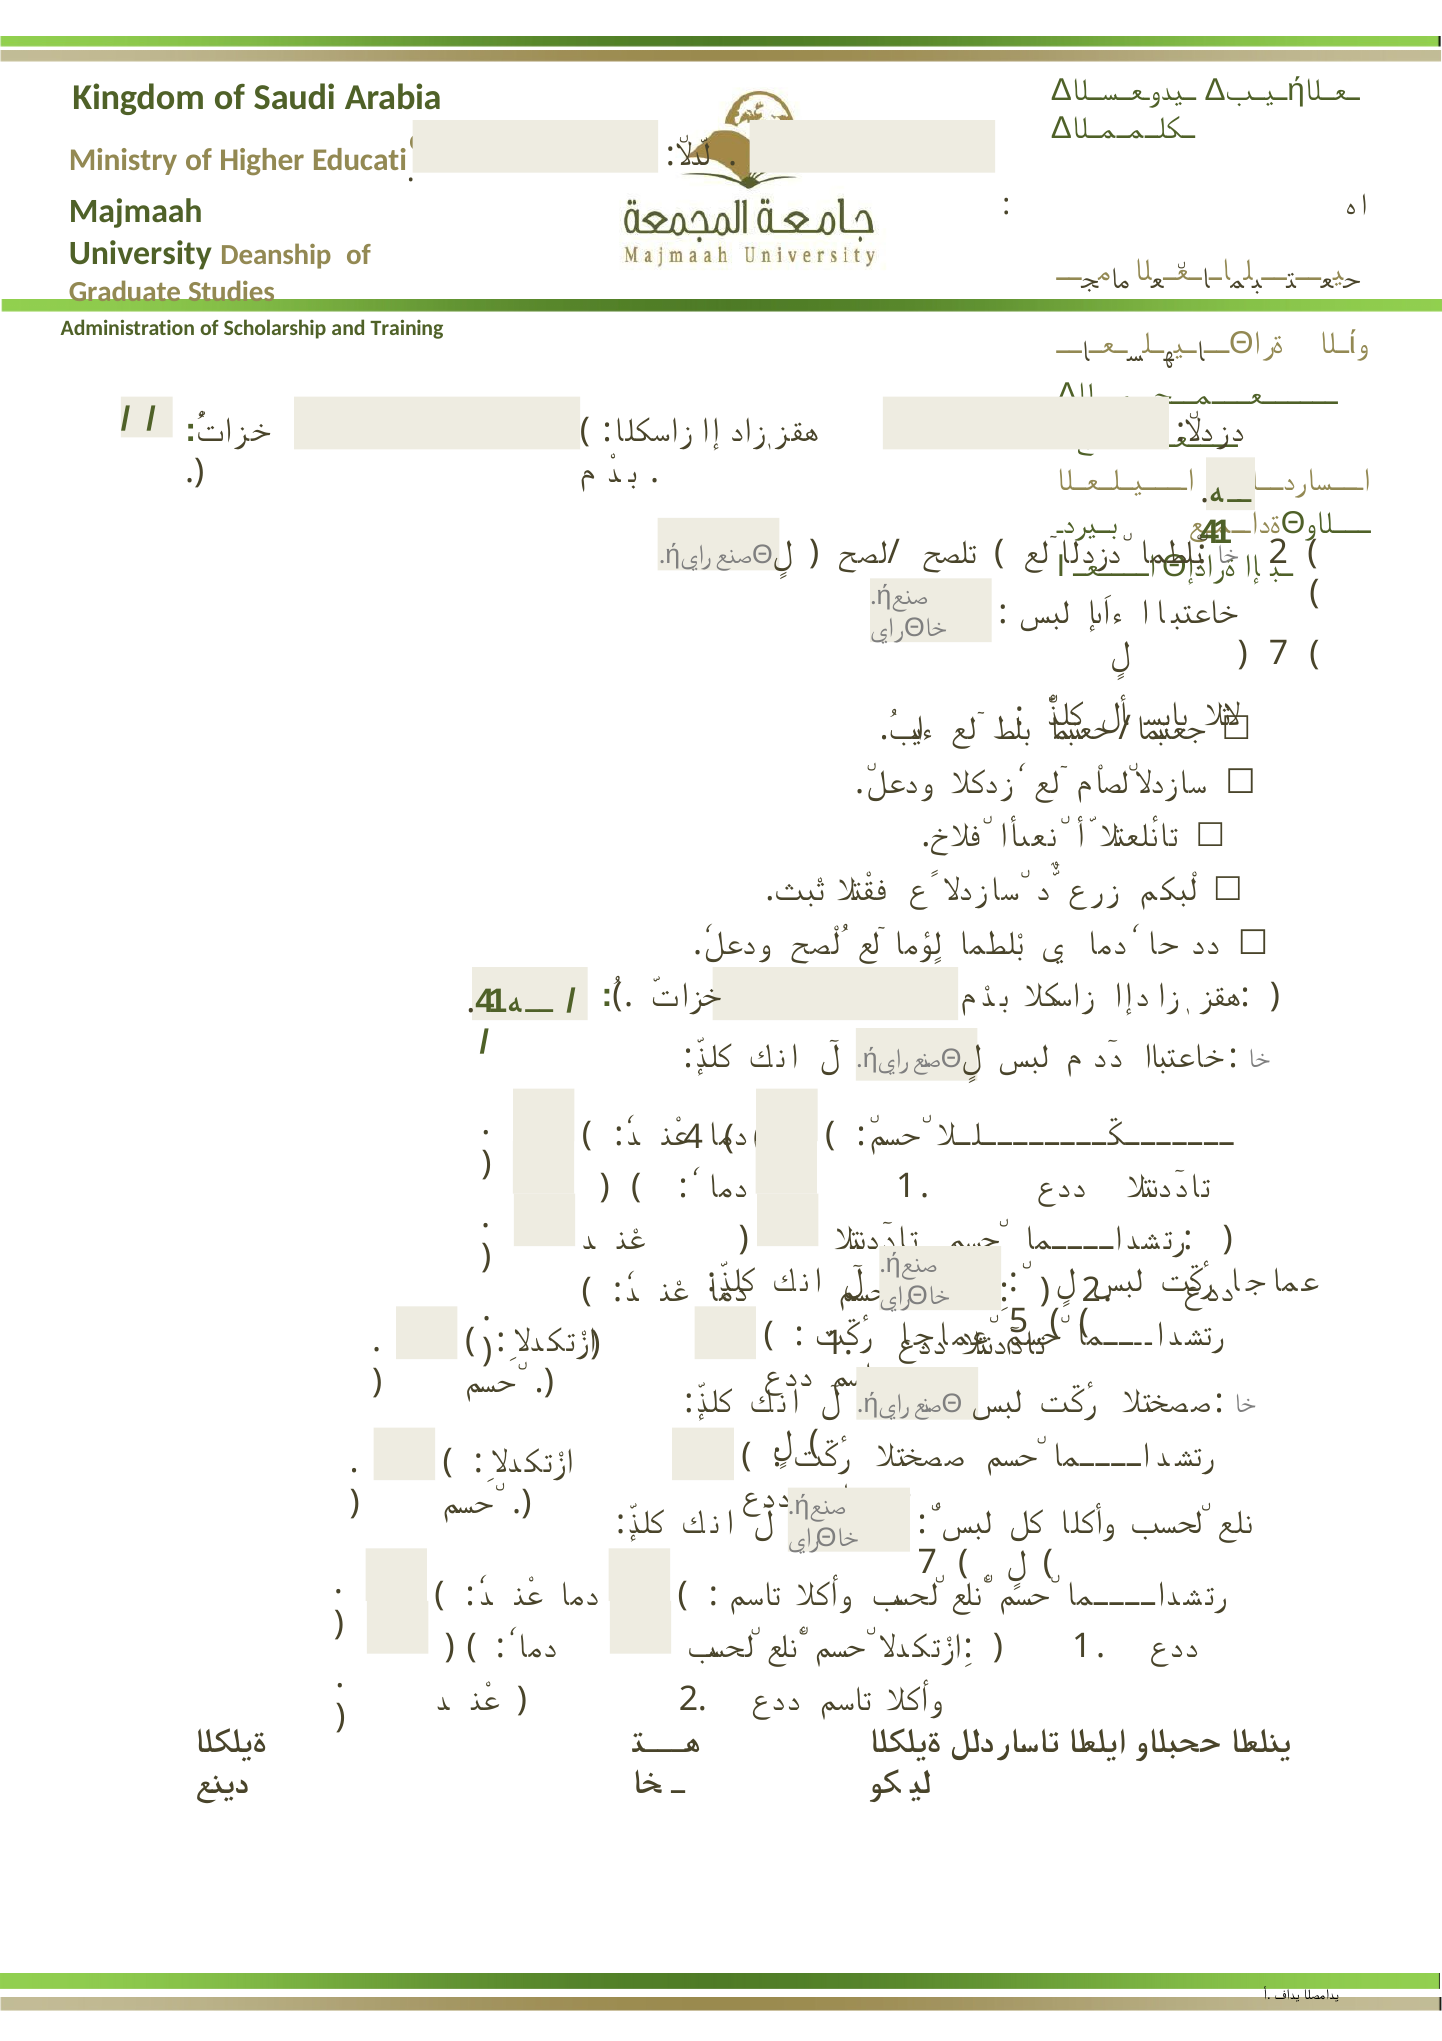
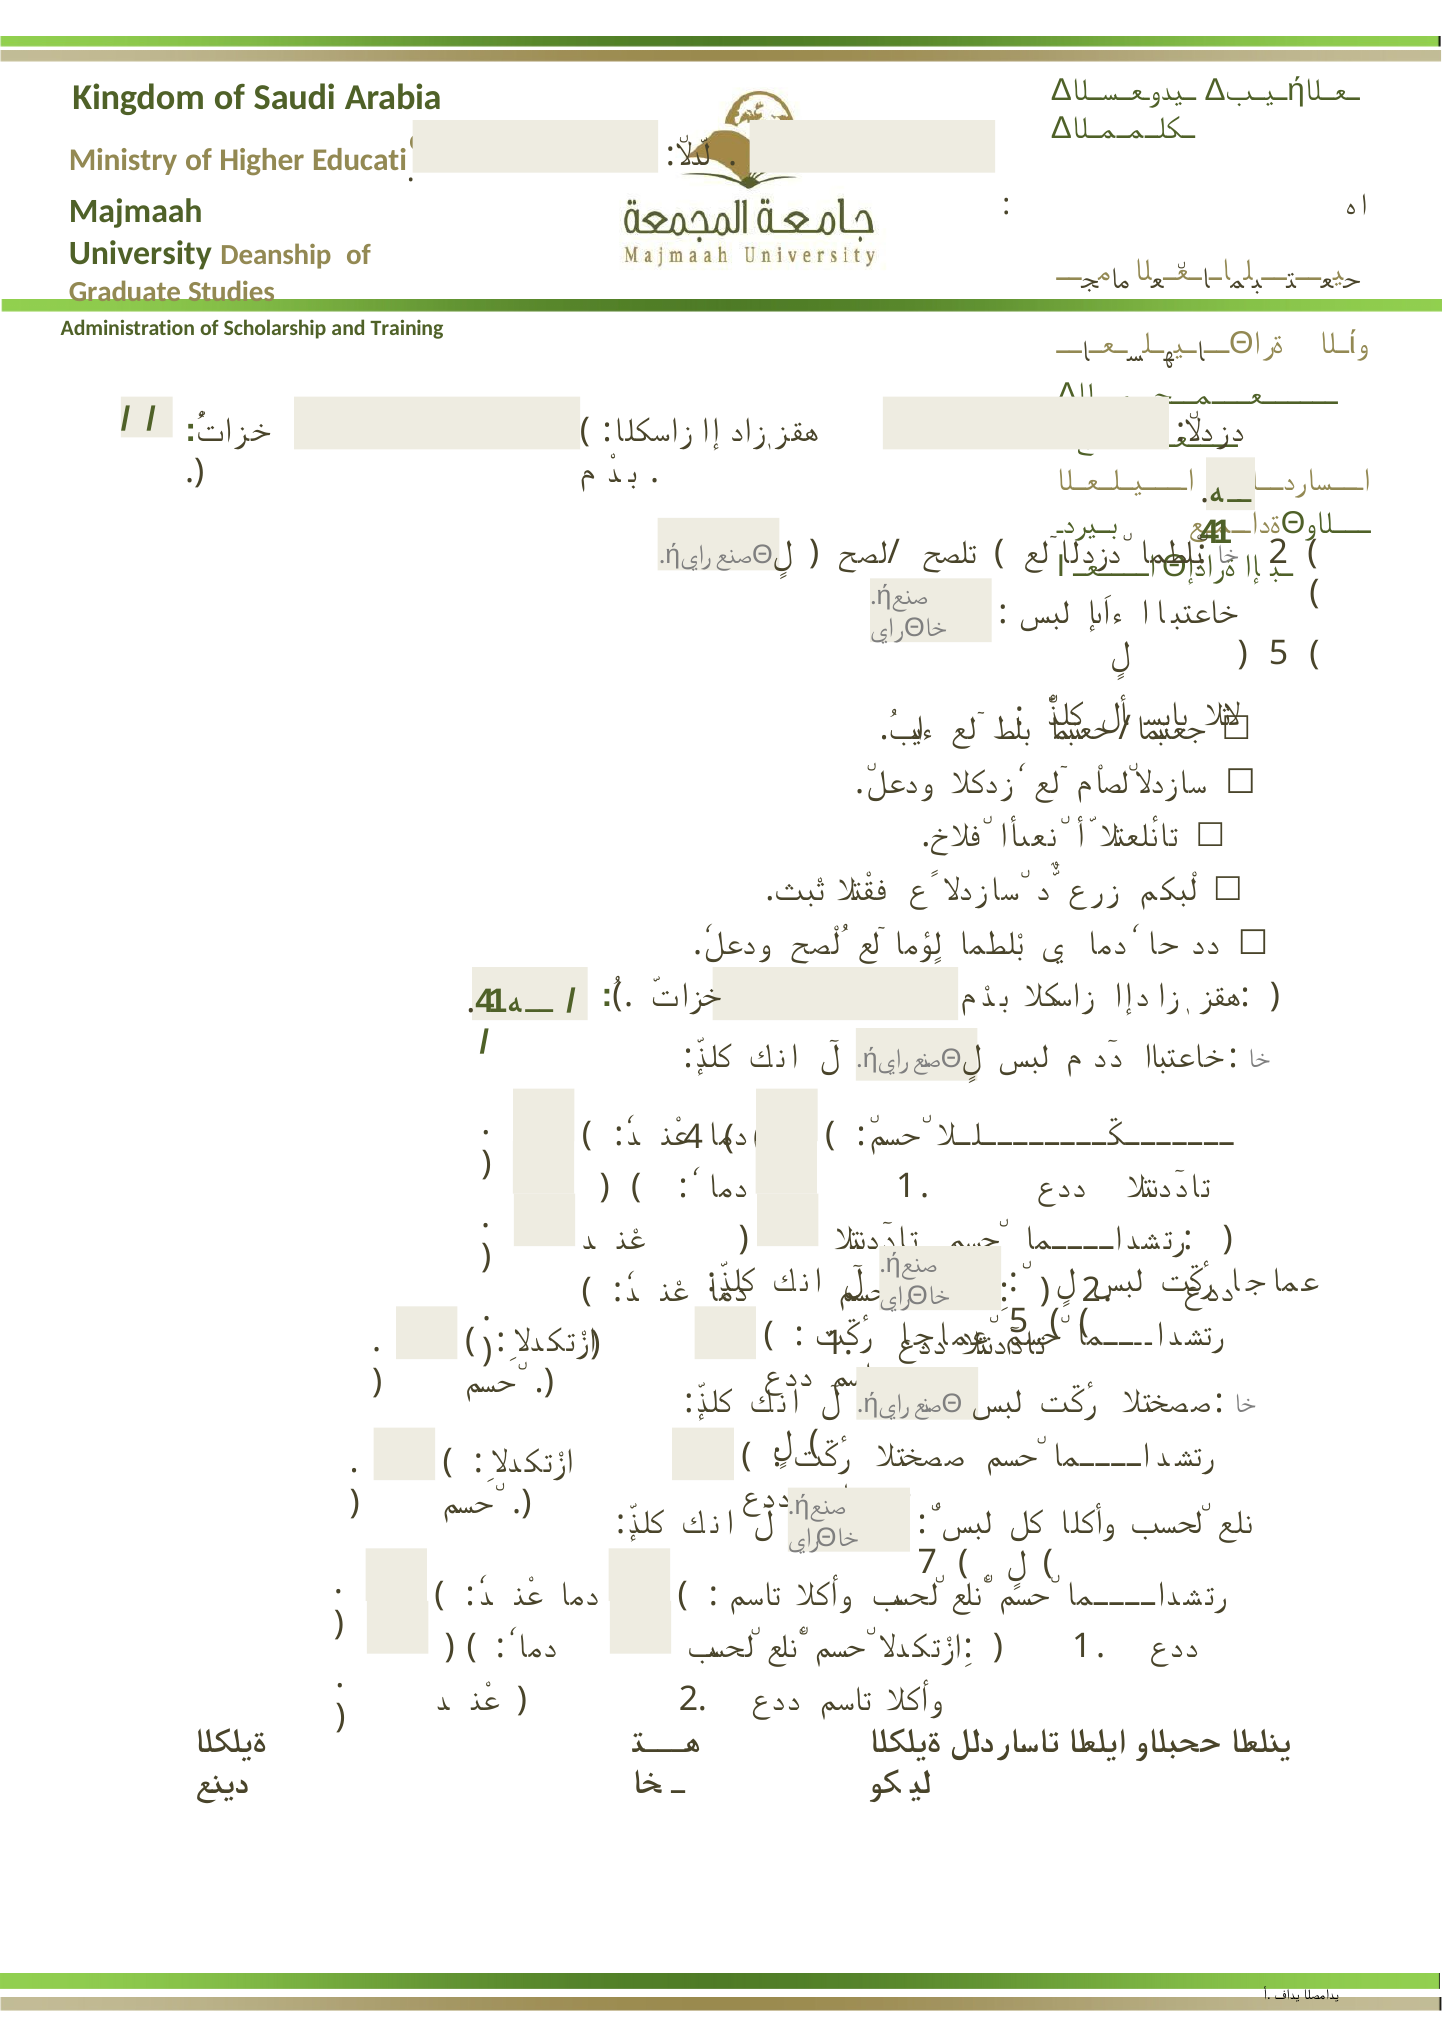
7: 7 -> 5 (1279, 653)
